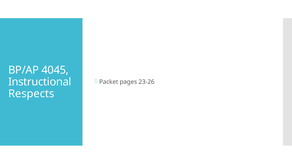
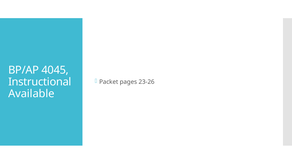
Respects: Respects -> Available (31, 94)
